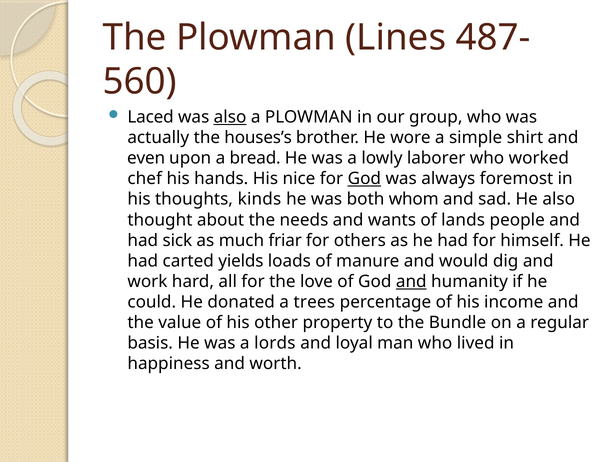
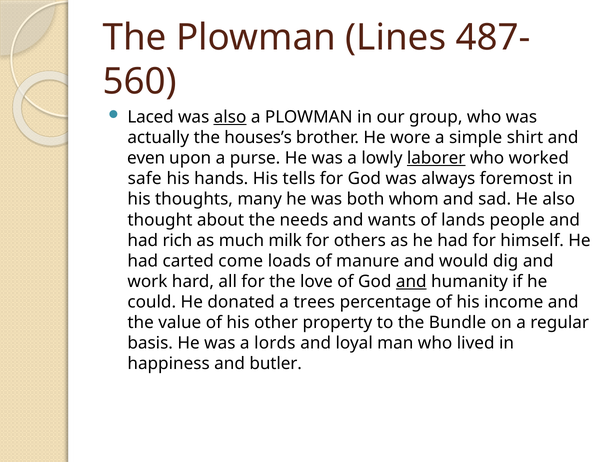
bread: bread -> purse (255, 158)
laborer underline: none -> present (436, 158)
chef: chef -> safe (145, 179)
nice: nice -> tells (299, 179)
God underline: present -> none (364, 179)
kinds: kinds -> many (260, 199)
sick: sick -> rich (177, 240)
friar: friar -> milk (285, 240)
yields: yields -> come (241, 261)
worth: worth -> butler (276, 364)
